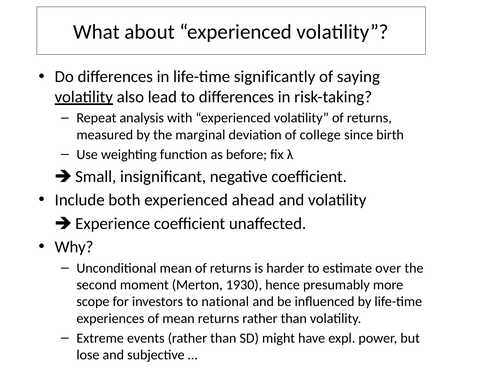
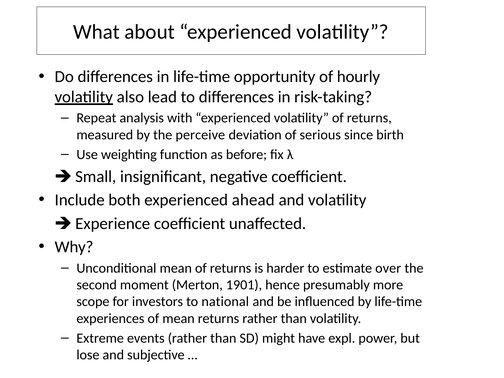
significantly: significantly -> opportunity (275, 77)
saying: saying -> hourly (358, 77)
marginal: marginal -> perceive (200, 135)
college: college -> serious (320, 135)
1930: 1930 -> 1901 (244, 285)
